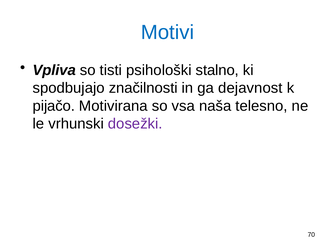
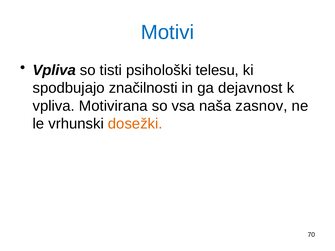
stalno: stalno -> telesu (217, 70)
pijačo: pijačo -> vpliva (54, 106)
telesno: telesno -> zasnov (261, 106)
dosežki colour: purple -> orange (135, 124)
